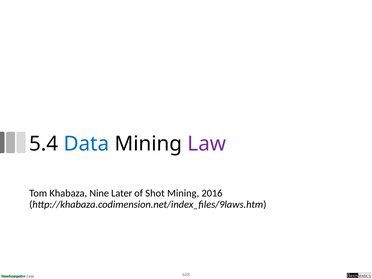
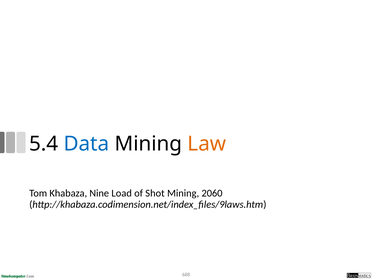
Law colour: purple -> orange (207, 144)
Later: Later -> Load (122, 193)
2016: 2016 -> 2060 (212, 193)
